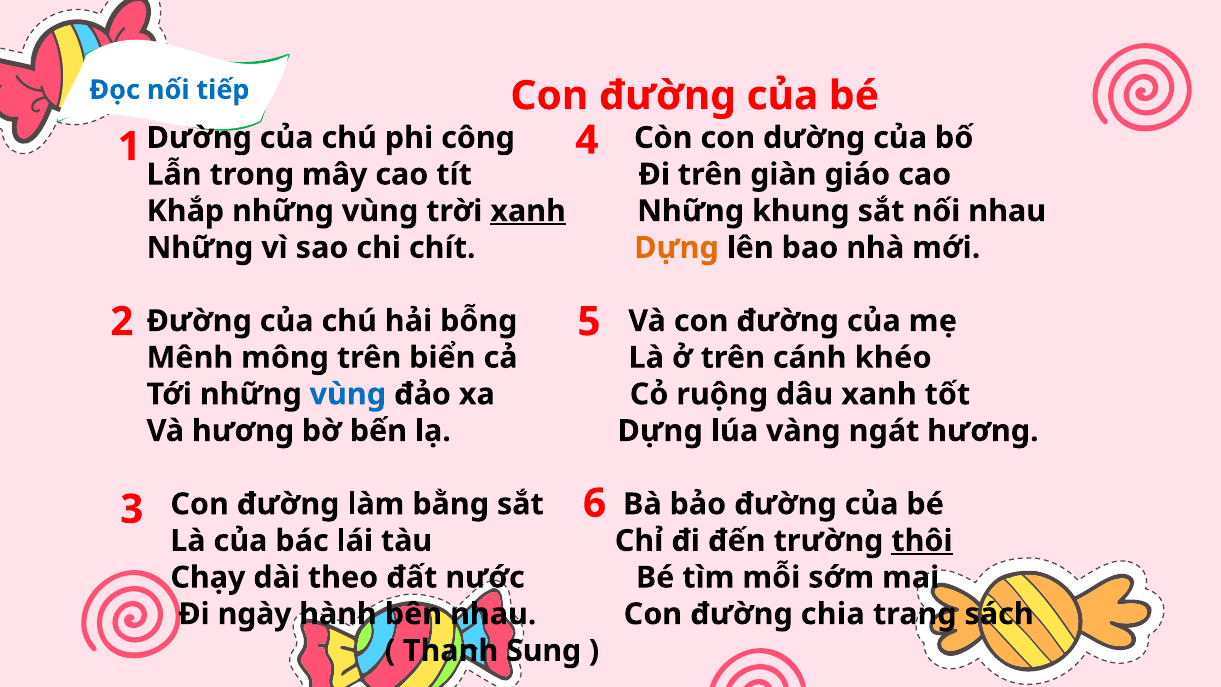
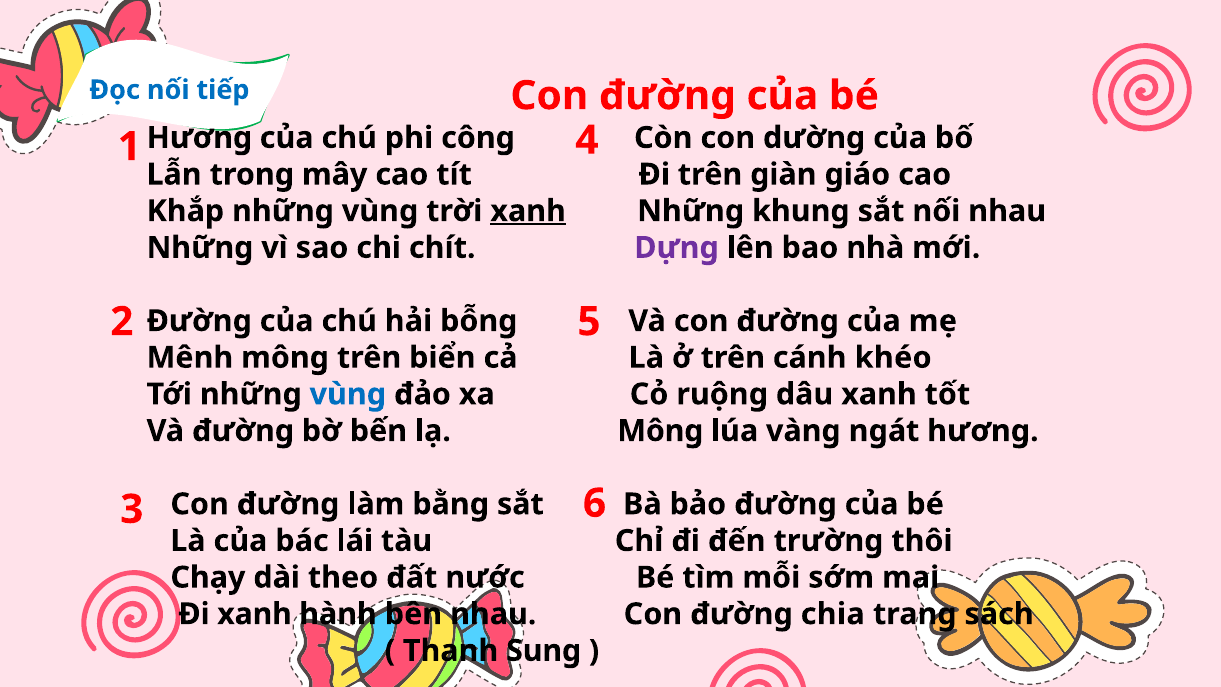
Dường: Dường -> Hương (199, 138)
Dựng colour: orange -> purple (676, 248)
Và hương: hương -> đường (243, 431)
lạ Dựng: Dựng -> Mông (660, 431)
thôi underline: present -> none (922, 541)
Đi ngày: ngày -> xanh (255, 614)
